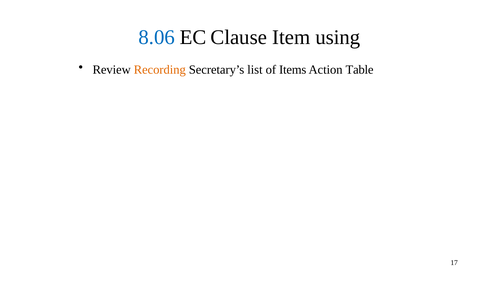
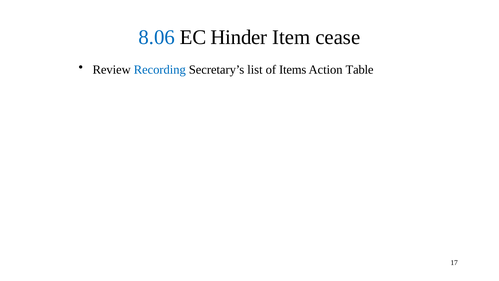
Clause: Clause -> Hinder (239, 37)
using: using -> cease (338, 37)
Recording colour: orange -> blue (160, 69)
